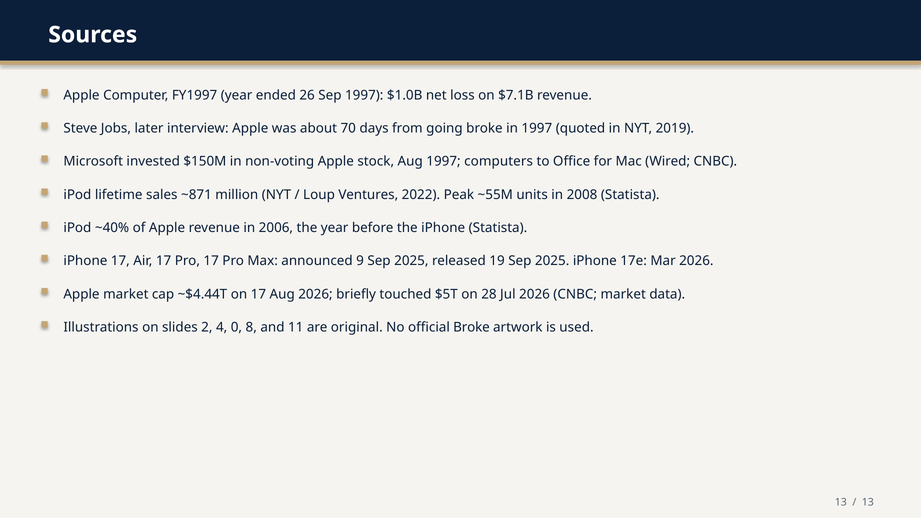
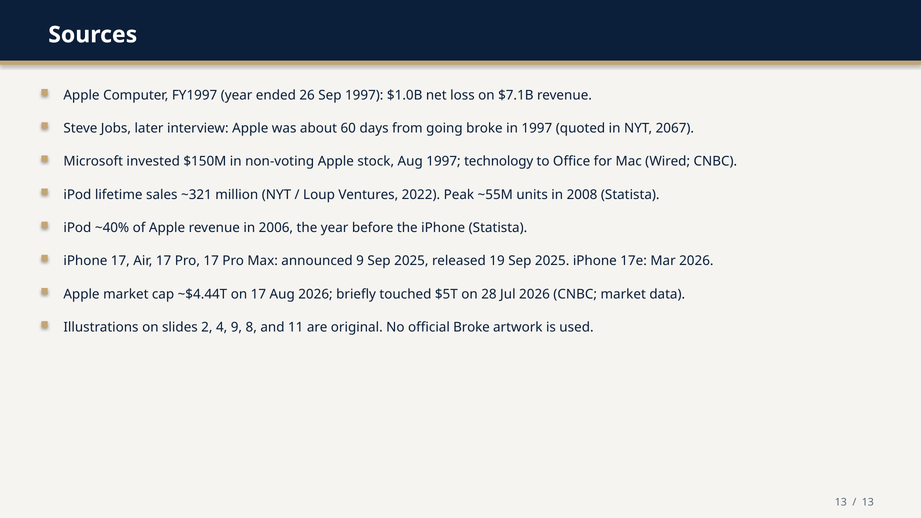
70: 70 -> 60 (348, 128)
2019: 2019 -> 2067 (675, 128)
computers: computers -> technology (499, 162)
~871: ~871 -> ~321 (196, 195)
4 0: 0 -> 9 (236, 327)
